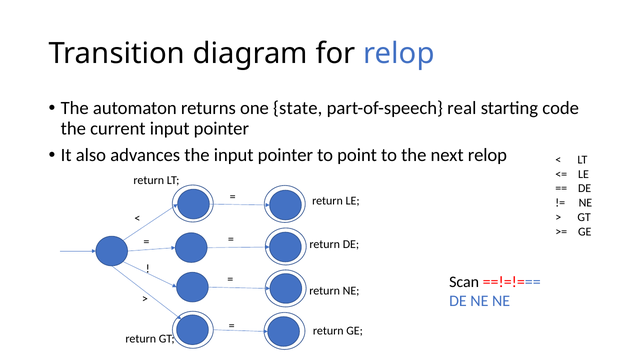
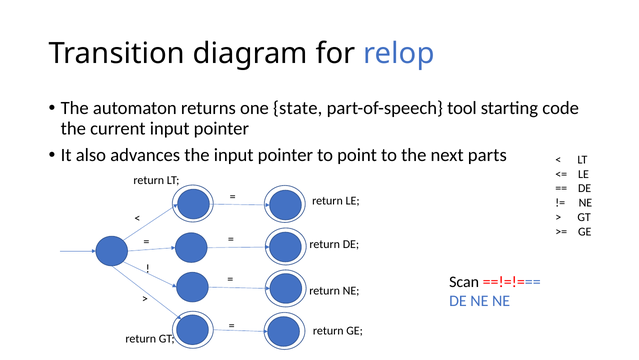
real: real -> tool (462, 108)
next relop: relop -> parts (487, 155)
